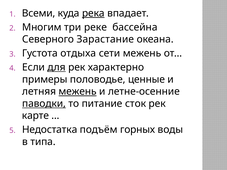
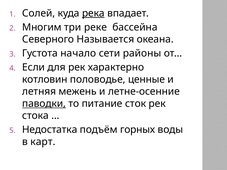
Всеми: Всеми -> Солей (39, 13)
Зарастание: Зарастание -> Называется (105, 39)
отдыха: отдыха -> начало (78, 53)
сети межень: межень -> районы (142, 53)
для underline: present -> none (57, 67)
примеры: примеры -> котловин (45, 79)
межень underline: present -> none (78, 92)
карте: карте -> стока (35, 116)
типа: типа -> карт (43, 142)
